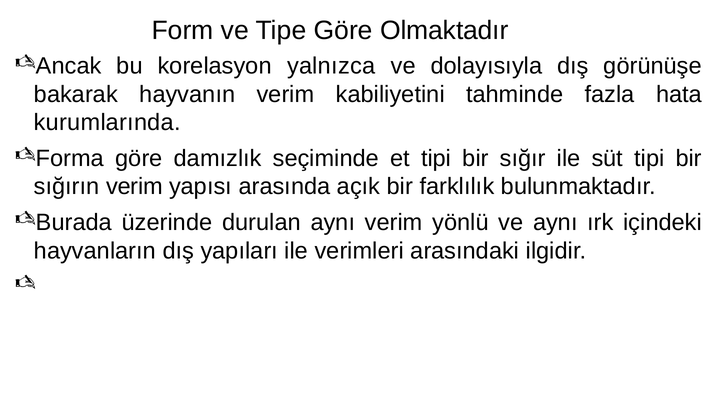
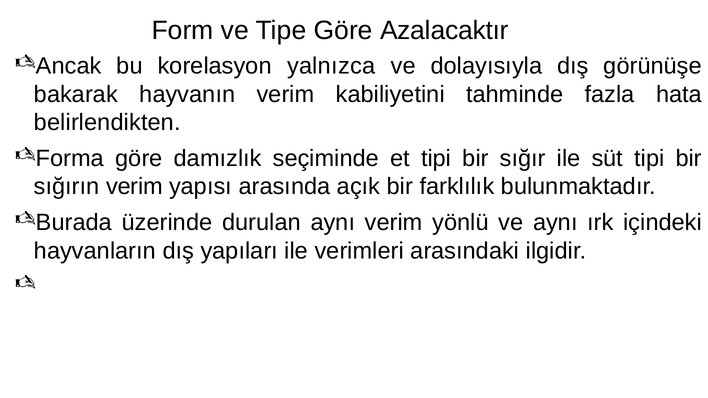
Olmaktadır: Olmaktadır -> Azalacaktır (444, 30)
kurumlarında: kurumlarında -> belirlendikten (107, 123)
